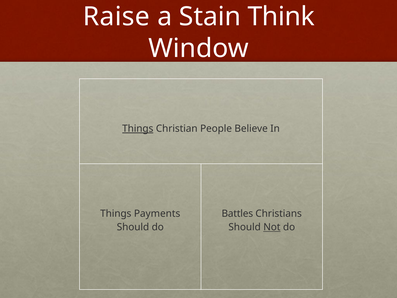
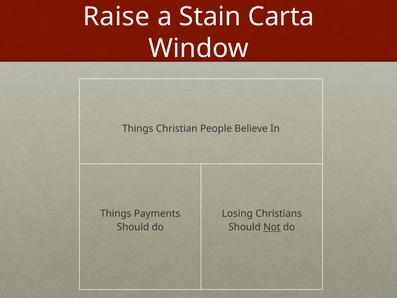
Think: Think -> Carta (281, 17)
Things underline: present -> none (138, 128)
Battles: Battles -> Losing (237, 213)
